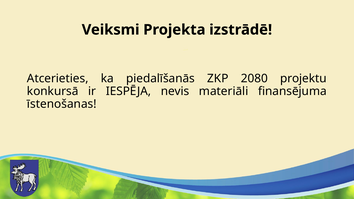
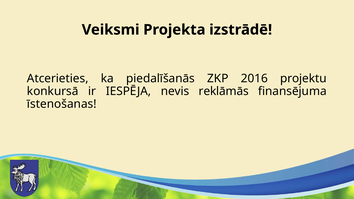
2080: 2080 -> 2016 (254, 79)
materiāli: materiāli -> reklāmās (224, 91)
